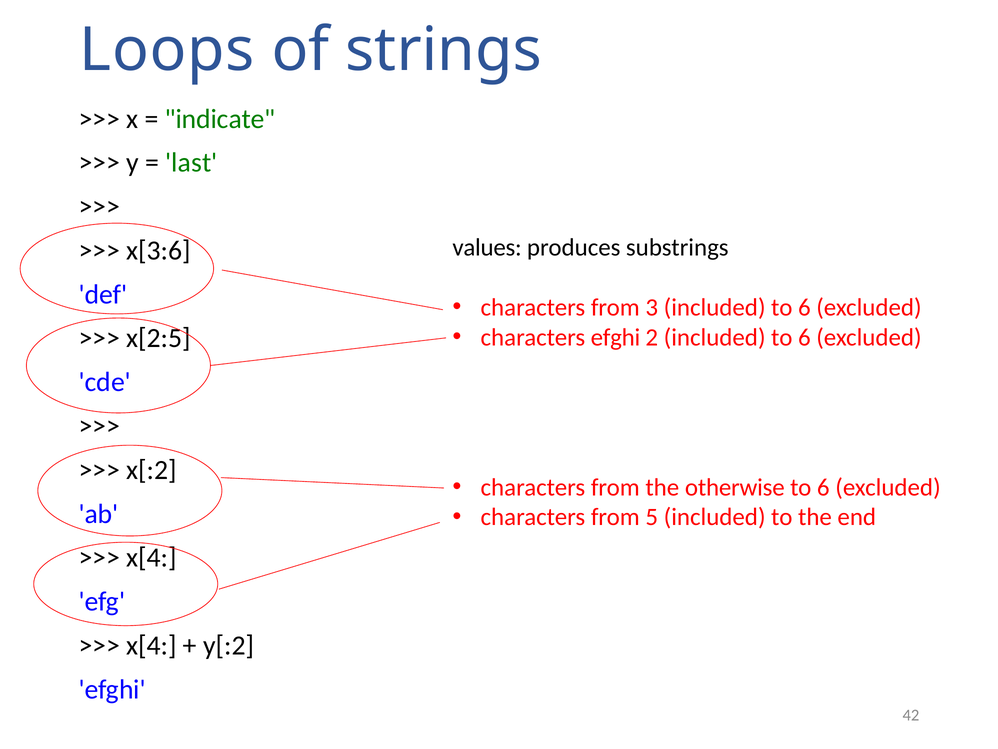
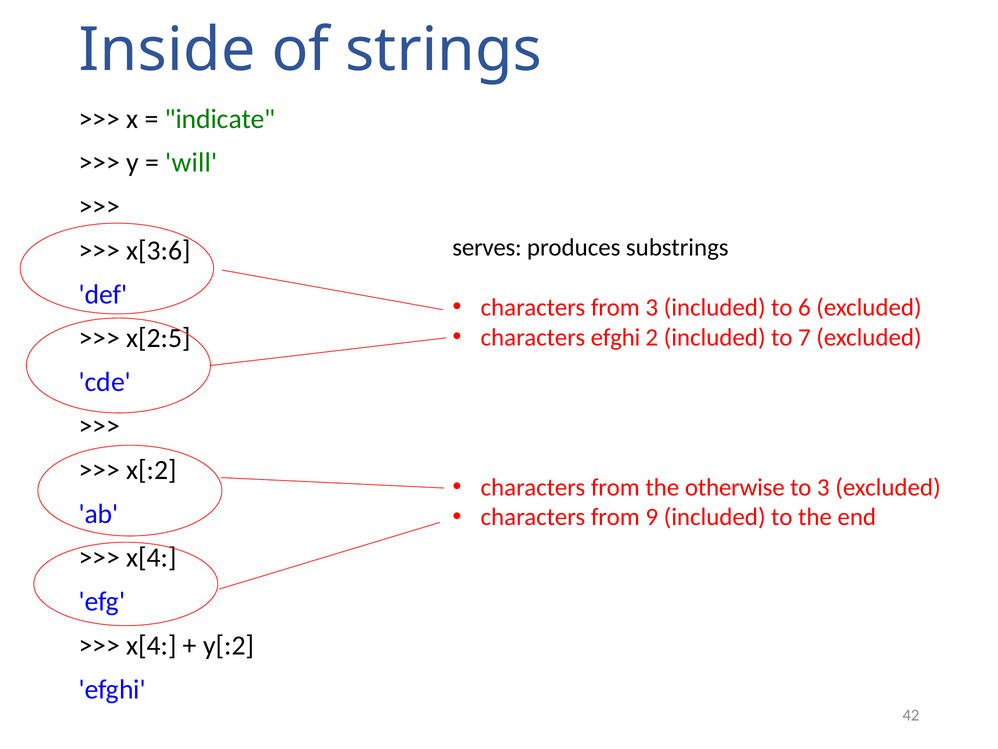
Loops: Loops -> Inside (167, 50)
last: last -> will (191, 163)
values: values -> serves (487, 247)
2 included to 6: 6 -> 7 (804, 337)
6: 6 -> 3 (823, 487)
5: 5 -> 9 (652, 517)
